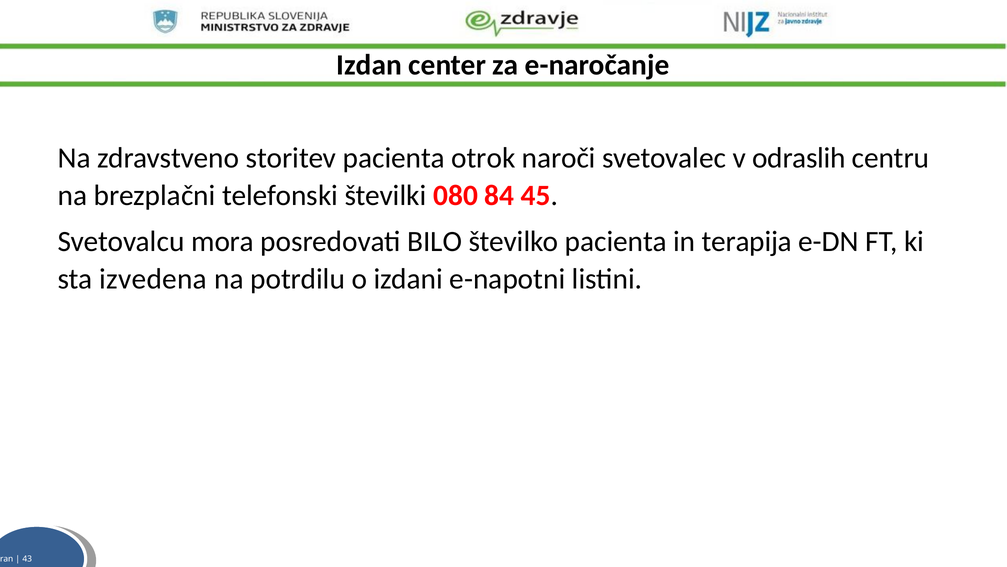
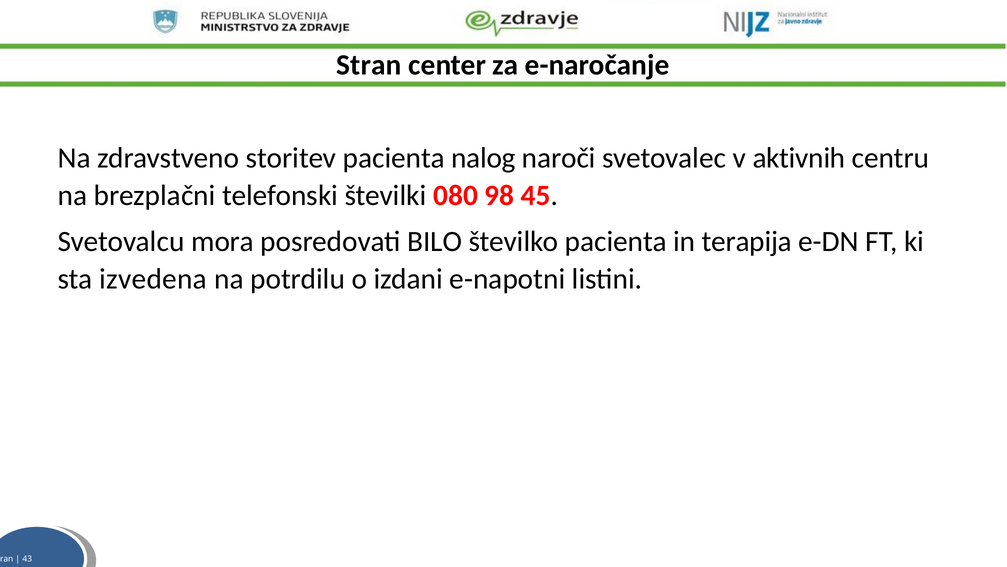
Izdan: Izdan -> Stran (369, 65)
otrok: otrok -> nalog (483, 158)
odraslih: odraslih -> aktivnih (799, 158)
84: 84 -> 98 (499, 195)
